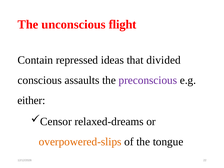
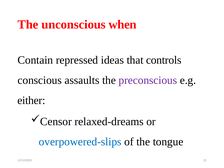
flight: flight -> when (123, 24)
divided: divided -> controls (164, 60)
overpowered-slips colour: orange -> blue (80, 142)
